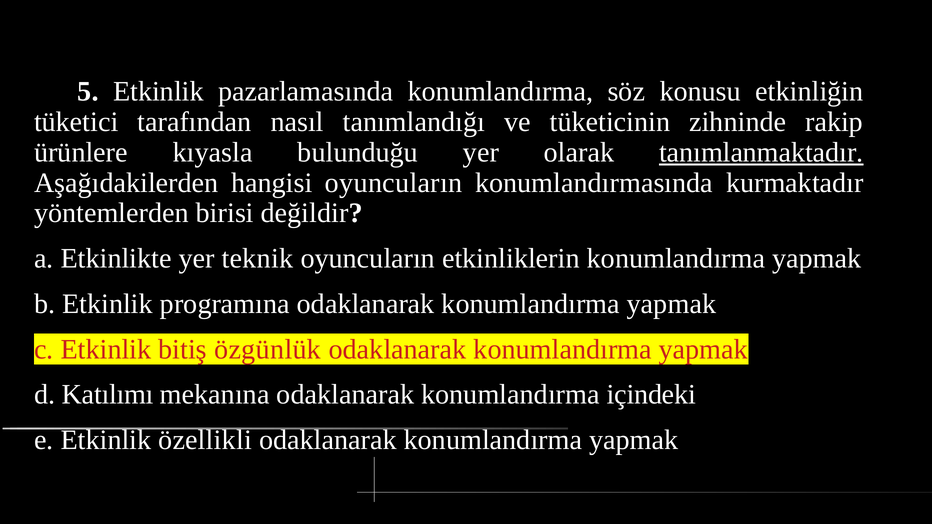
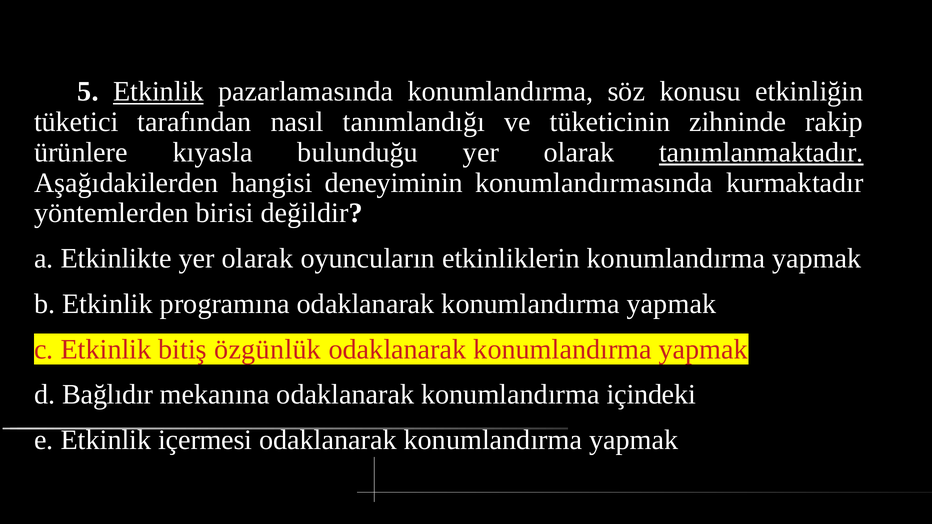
Etkinlik underline: none -> present (158, 92)
hangisi oyuncuların: oyuncuların -> deneyiminin (394, 183)
Etkinlikte yer teknik: teknik -> olarak (257, 259)
Katılımı: Katılımı -> Bağlıdır (108, 395)
özellikli: özellikli -> içermesi (205, 440)
